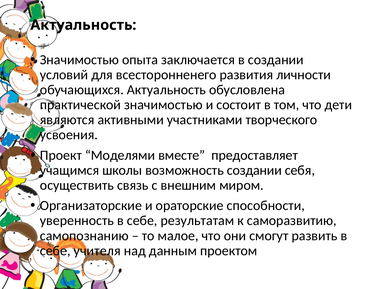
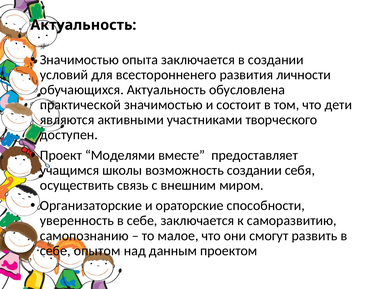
усвоения: усвоения -> доступен (69, 135)
себе результатам: результатам -> заключается (197, 220)
учителя: учителя -> опытом (97, 250)
